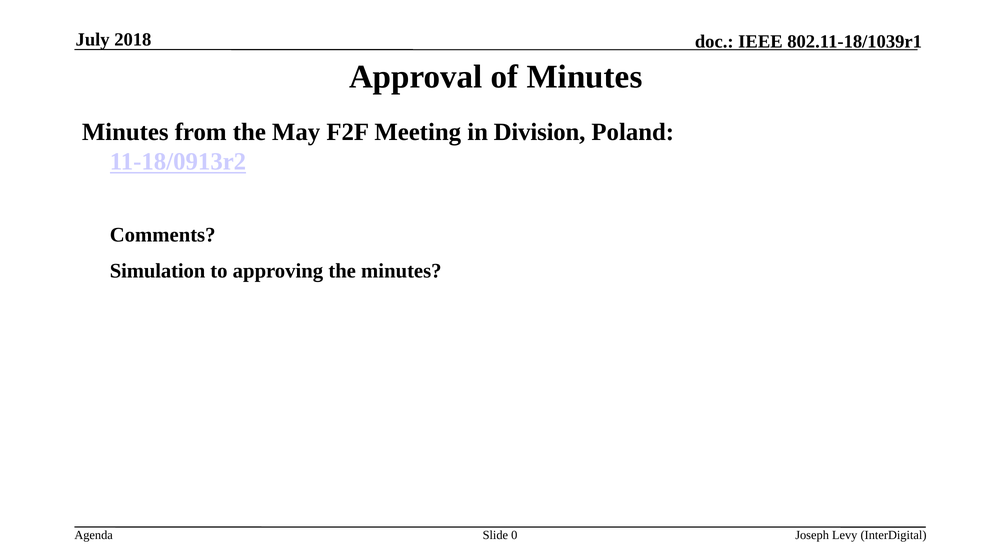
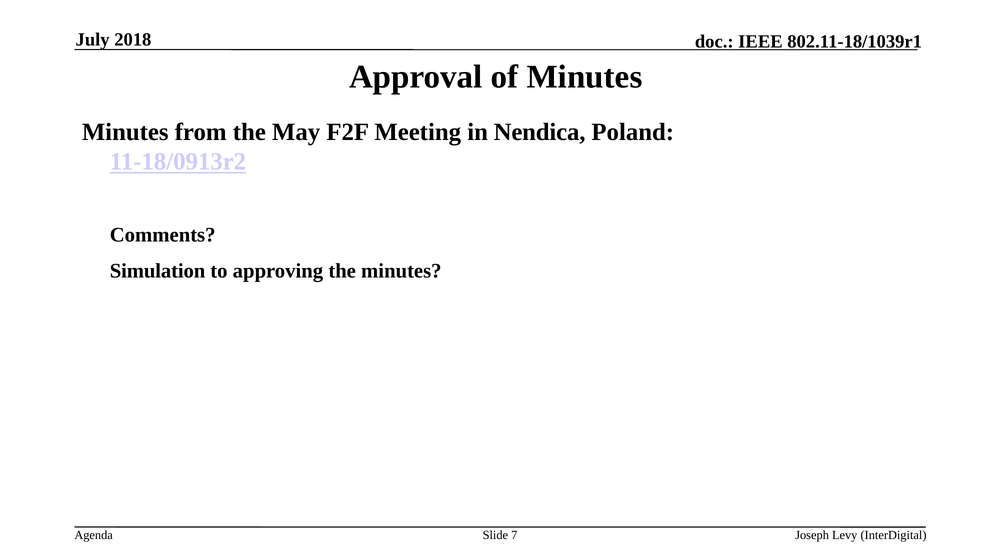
Division: Division -> Nendica (540, 132)
0: 0 -> 7 (514, 535)
